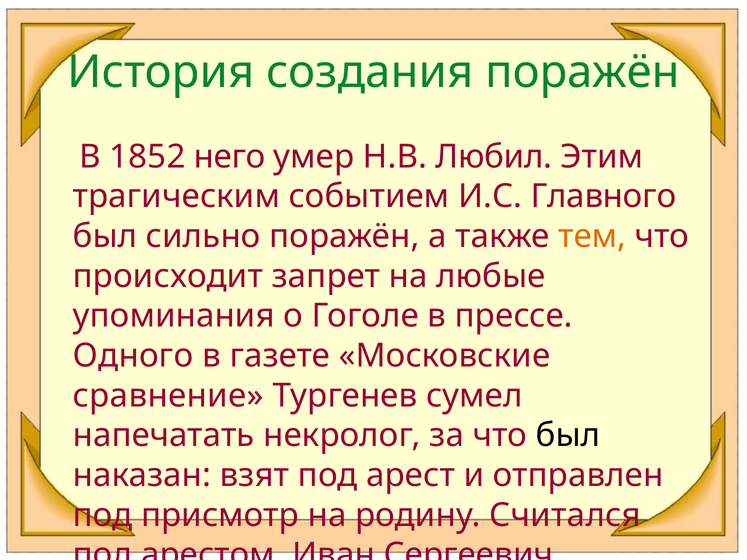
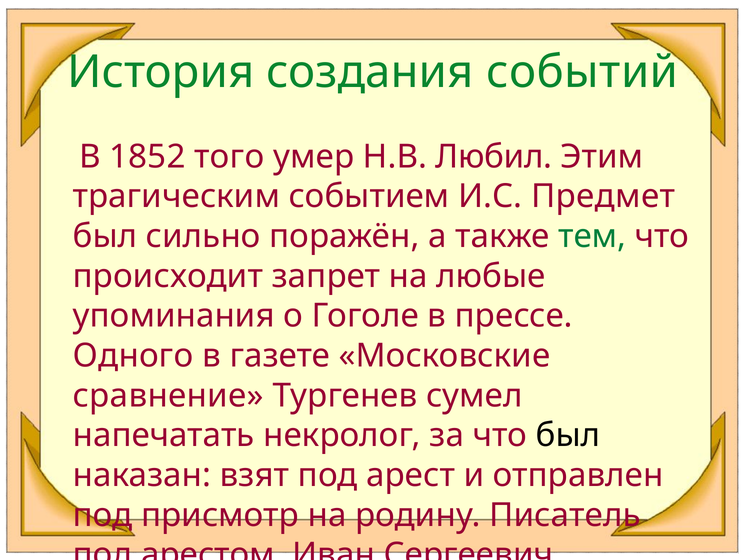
создания поражён: поражён -> событий (582, 72)
него: него -> того (229, 157)
Главного: Главного -> Предмет (603, 197)
тем colour: orange -> green (592, 236)
Считался: Считался -> Писатель (565, 515)
